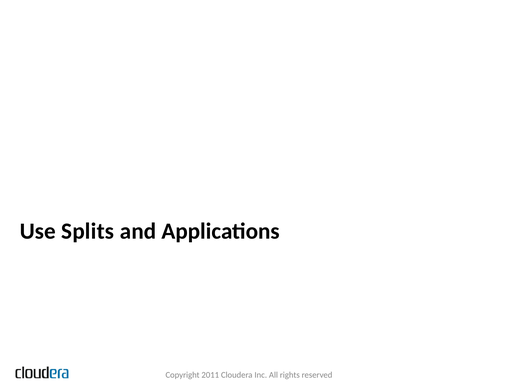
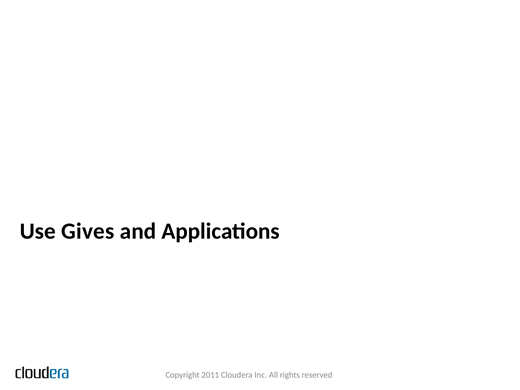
Splits: Splits -> Gives (88, 231)
